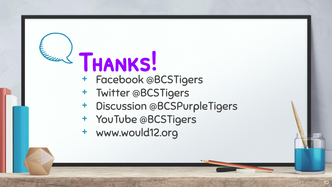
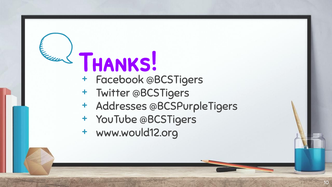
Discussion: Discussion -> Addresses (121, 106)
